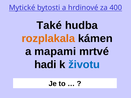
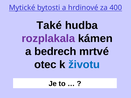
rozplakala colour: orange -> purple (48, 39)
mapami: mapami -> bedrech (55, 52)
hadi: hadi -> otec (45, 65)
